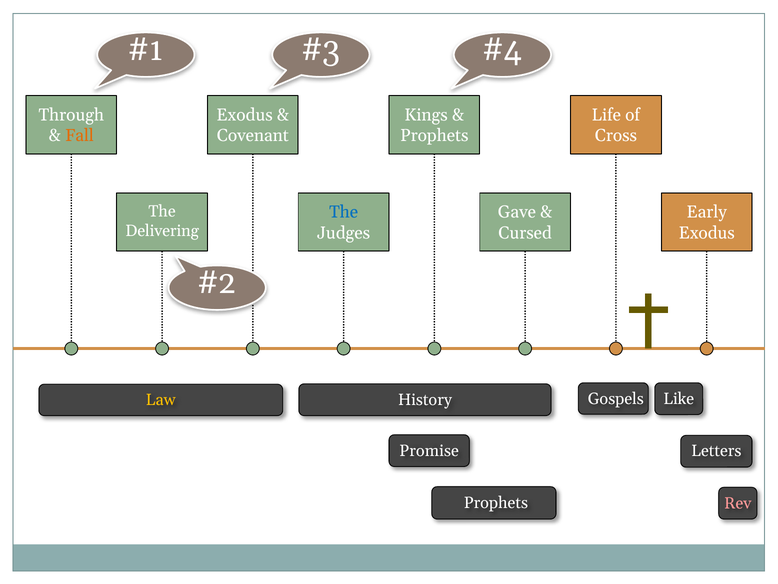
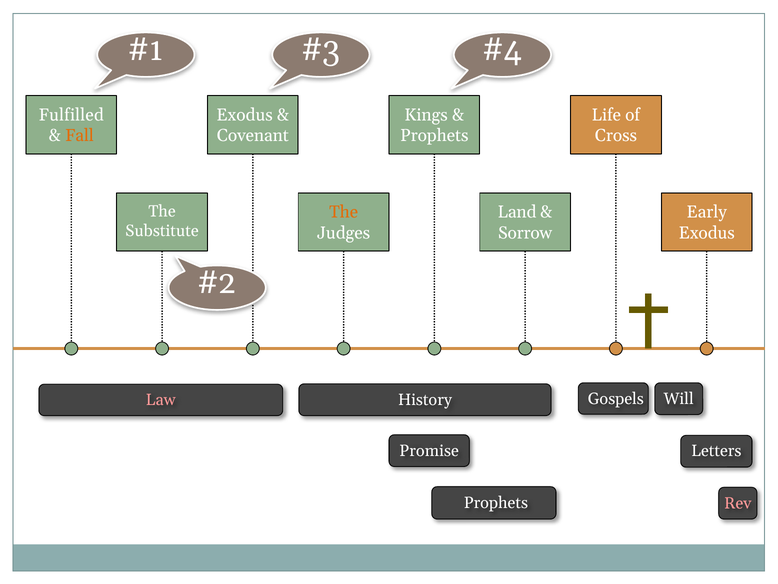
Through: Through -> Fulfilled (71, 115)
The colour: blue -> orange (344, 212)
Gave: Gave -> Land (517, 212)
Delivering: Delivering -> Substitute (162, 231)
Cursed: Cursed -> Sorrow (525, 233)
Like: Like -> Will (679, 399)
Law colour: yellow -> pink (161, 400)
